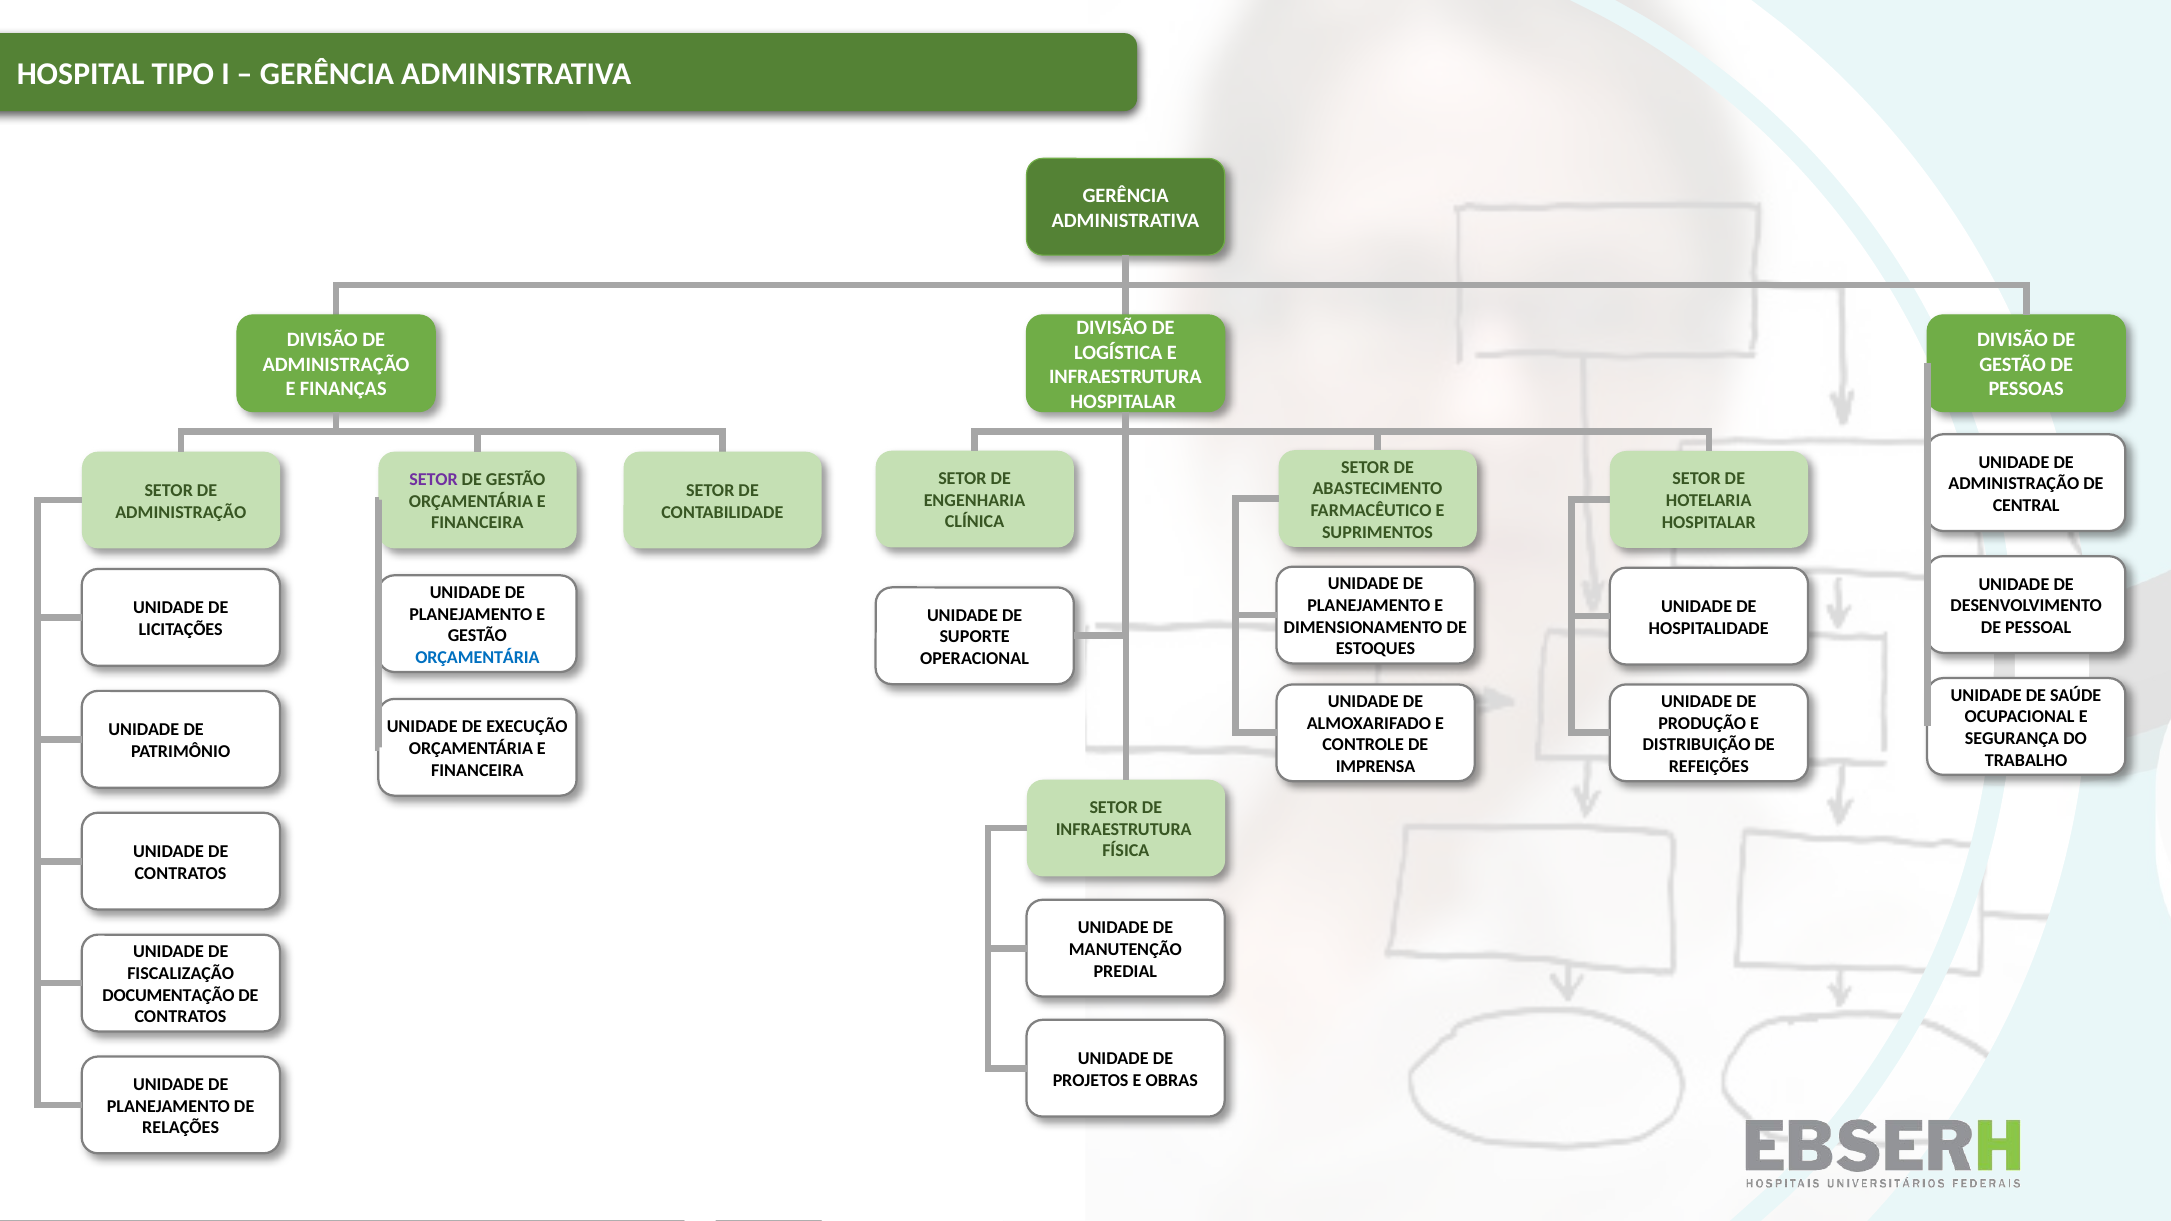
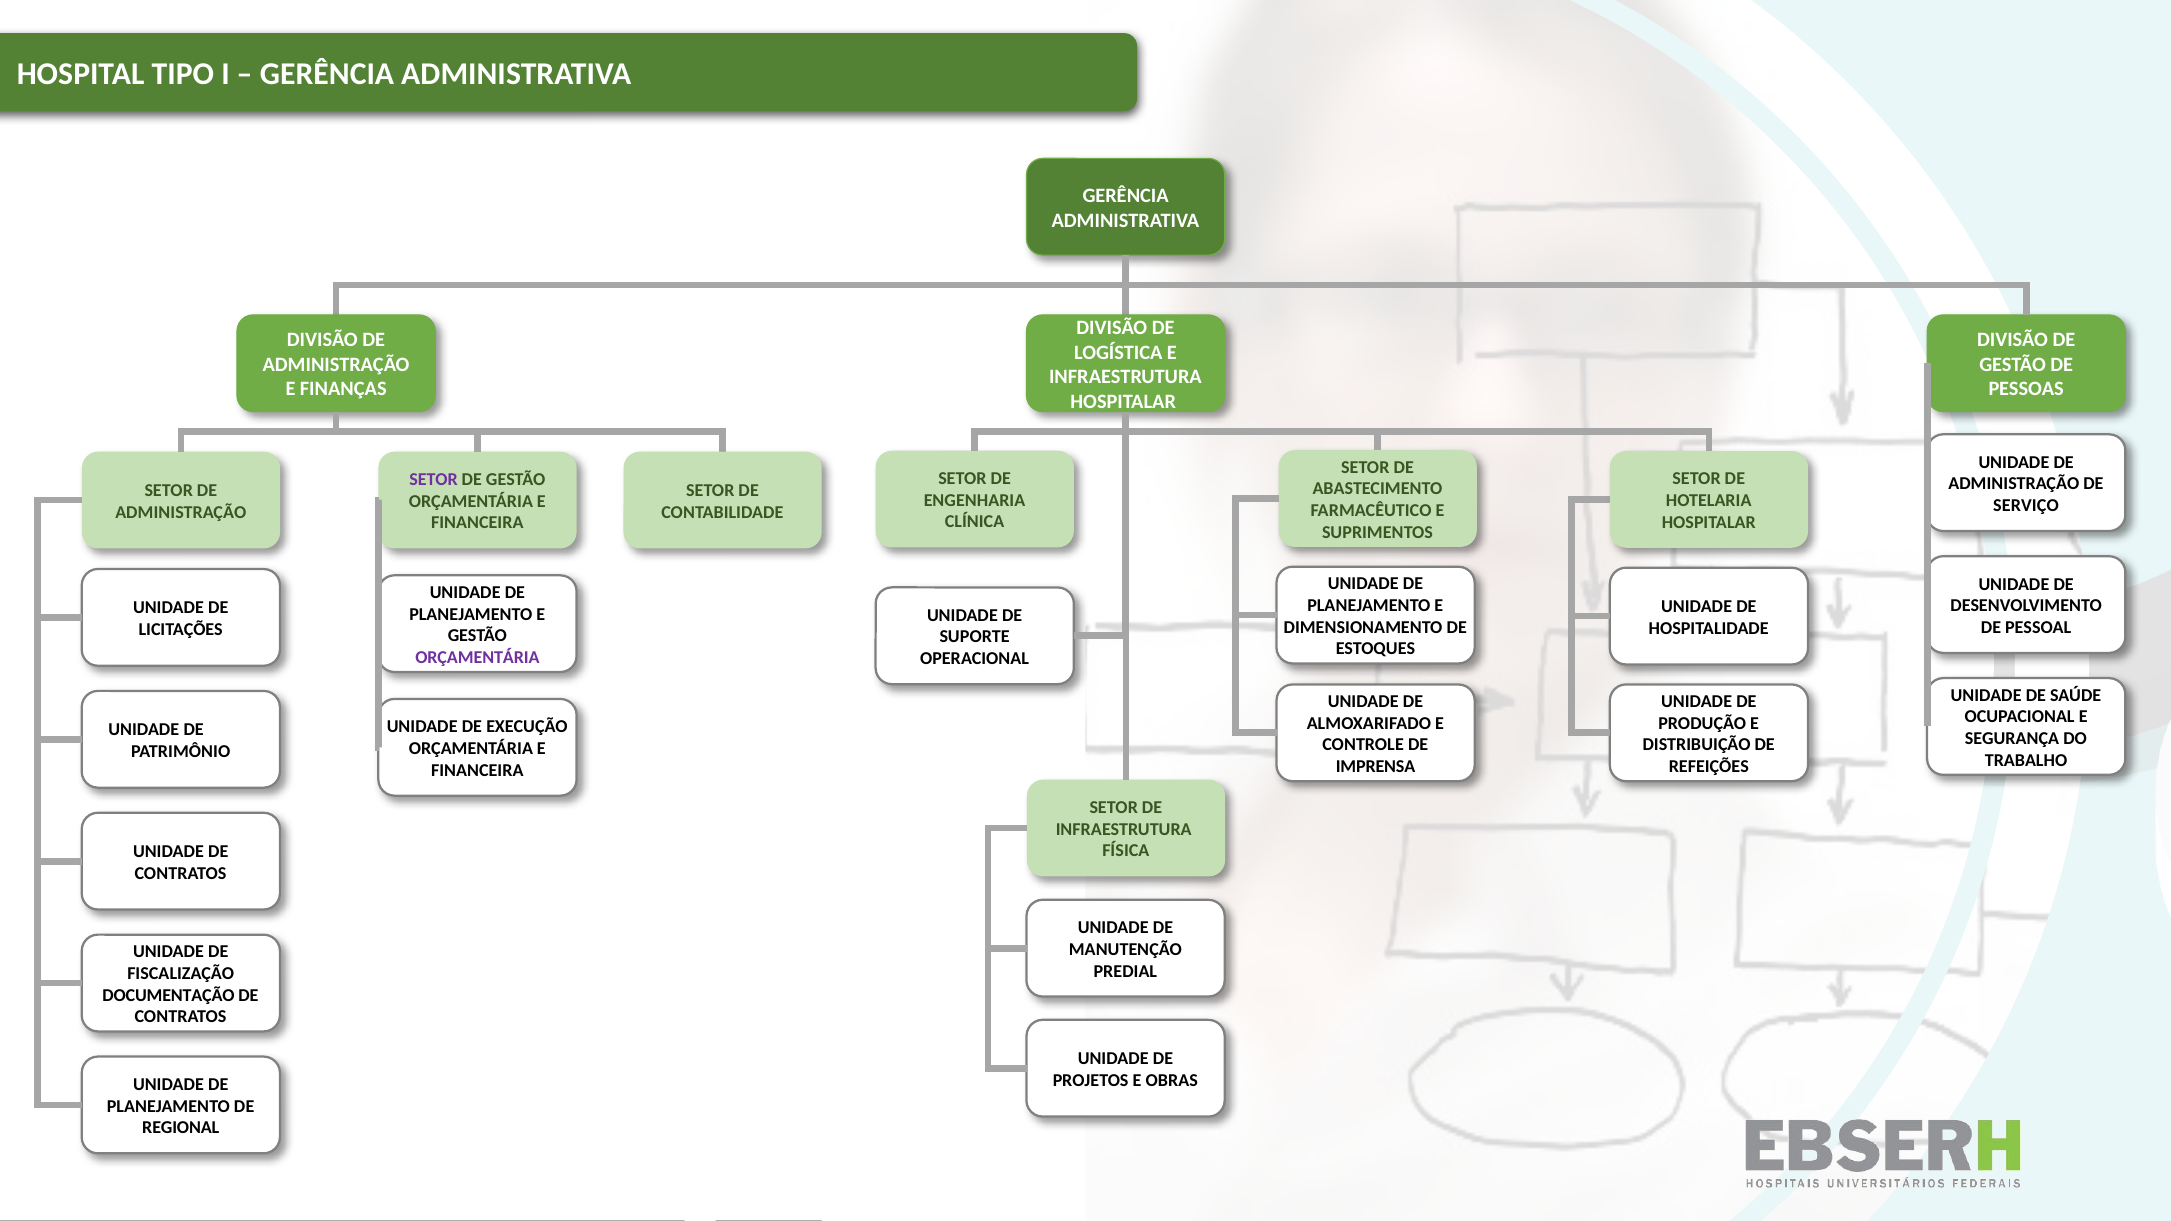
CENTRAL: CENTRAL -> SERVIÇO (2026, 506)
ORÇAMENTÁRIA colour: blue -> purple (477, 658)
RELAÇÕES: RELAÇÕES -> REGIONAL (181, 1128)
